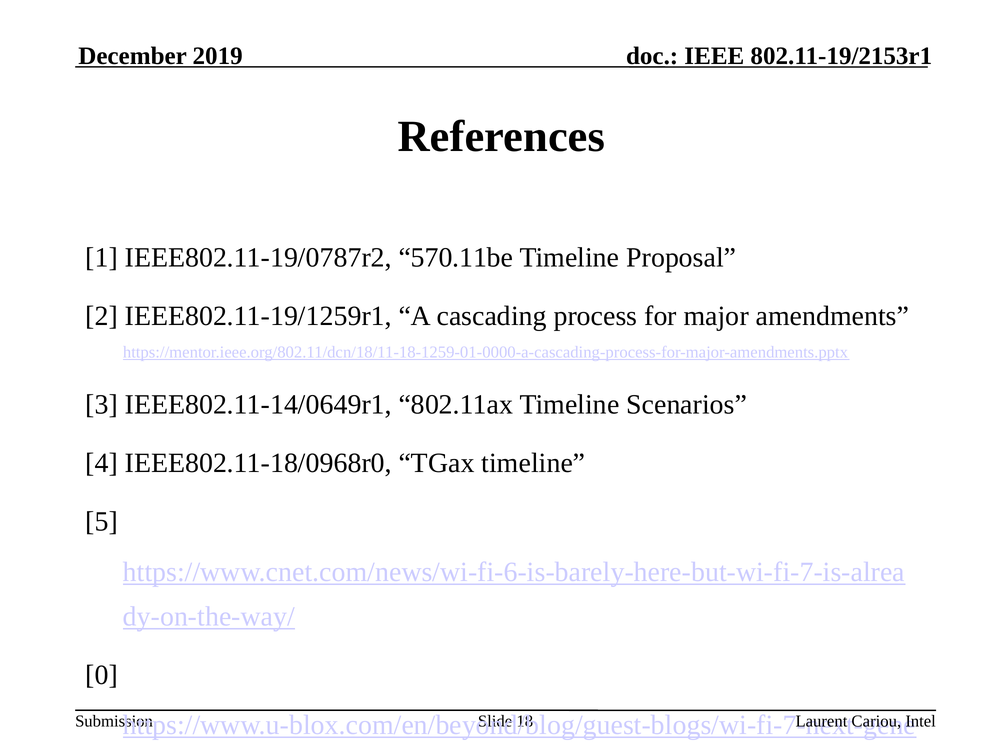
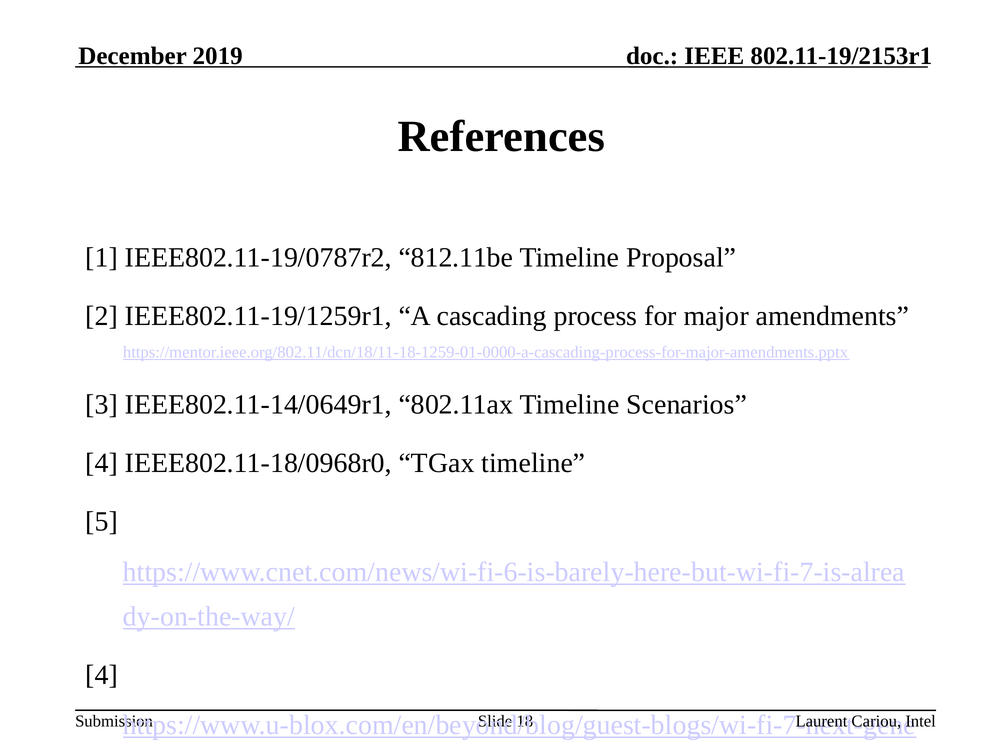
570.11be: 570.11be -> 812.11be (456, 258)
0: 0 -> 4 (102, 675)
